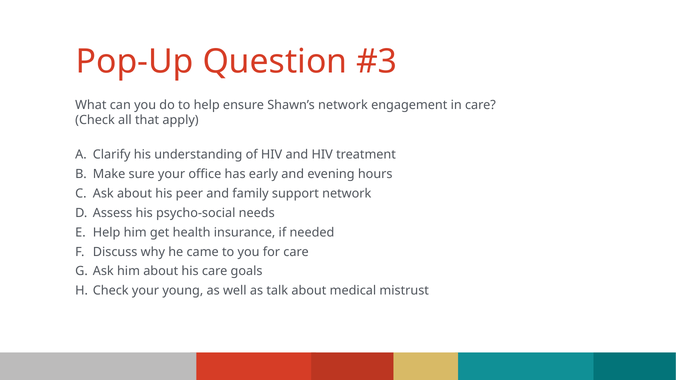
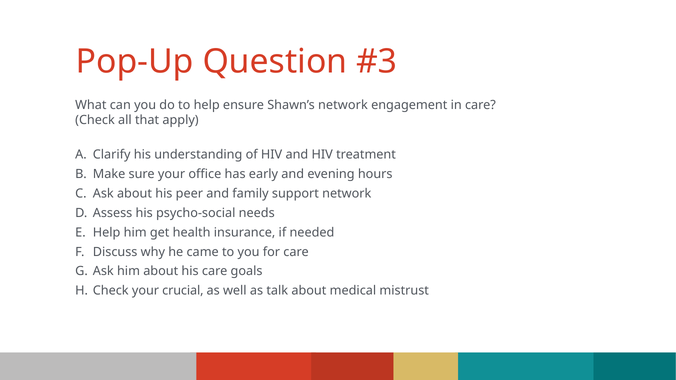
young: young -> crucial (183, 291)
